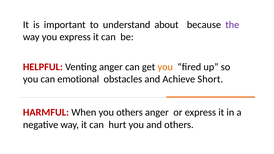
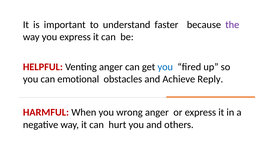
about: about -> faster (166, 25)
you colour: orange -> blue (165, 67)
Short: Short -> Reply (210, 79)
you others: others -> wrong (129, 112)
